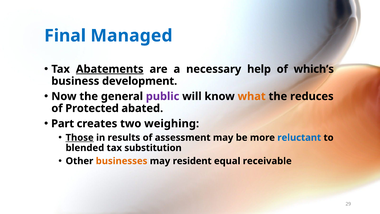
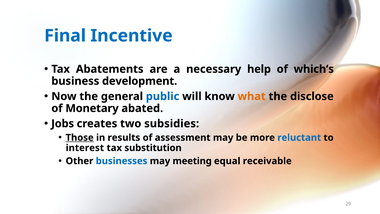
Managed: Managed -> Incentive (132, 36)
Abatements underline: present -> none (110, 69)
public colour: purple -> blue (163, 96)
reduces: reduces -> disclose (312, 96)
Protected: Protected -> Monetary (92, 108)
Part: Part -> Jobs (63, 123)
weighing: weighing -> subsidies (172, 123)
blended: blended -> interest (85, 148)
businesses colour: orange -> blue (122, 161)
resident: resident -> meeting (192, 161)
